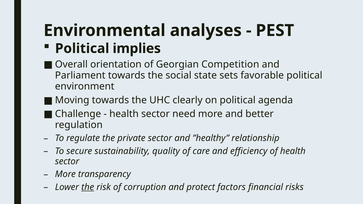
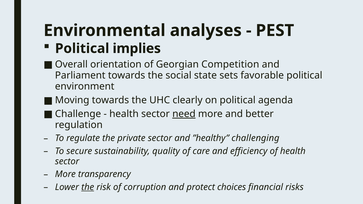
need underline: none -> present (184, 114)
relationship: relationship -> challenging (255, 138)
factors: factors -> choices (232, 187)
